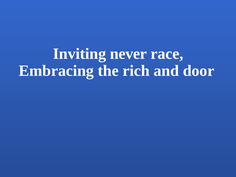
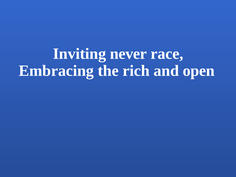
door: door -> open (199, 71)
